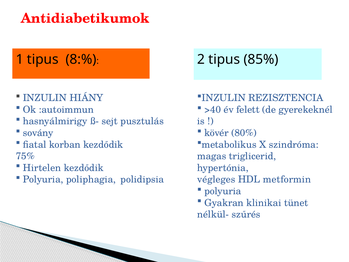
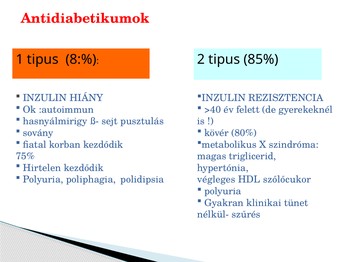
metformin: metformin -> szőlőcukor (287, 179)
